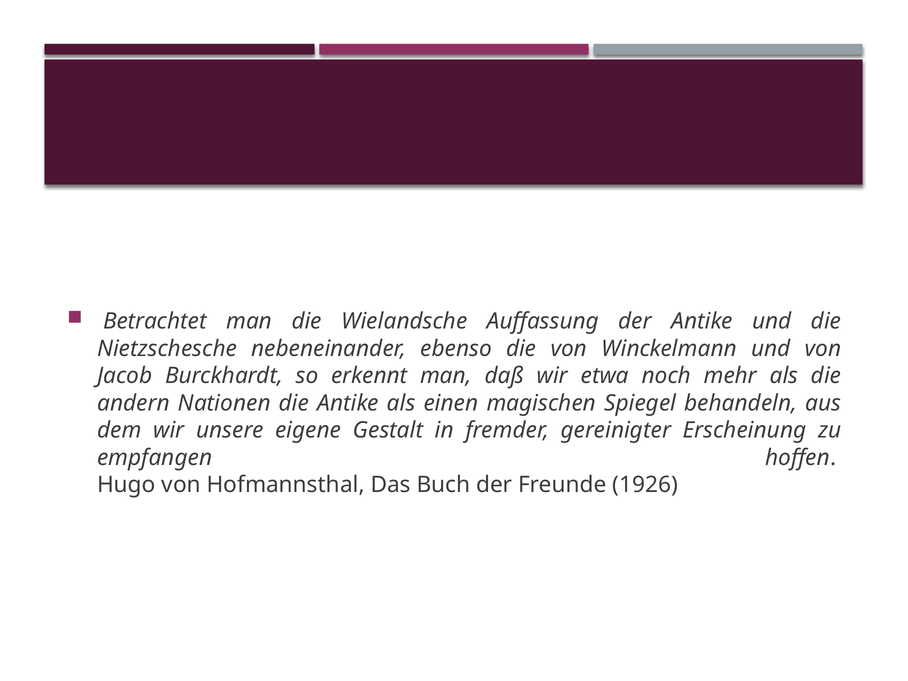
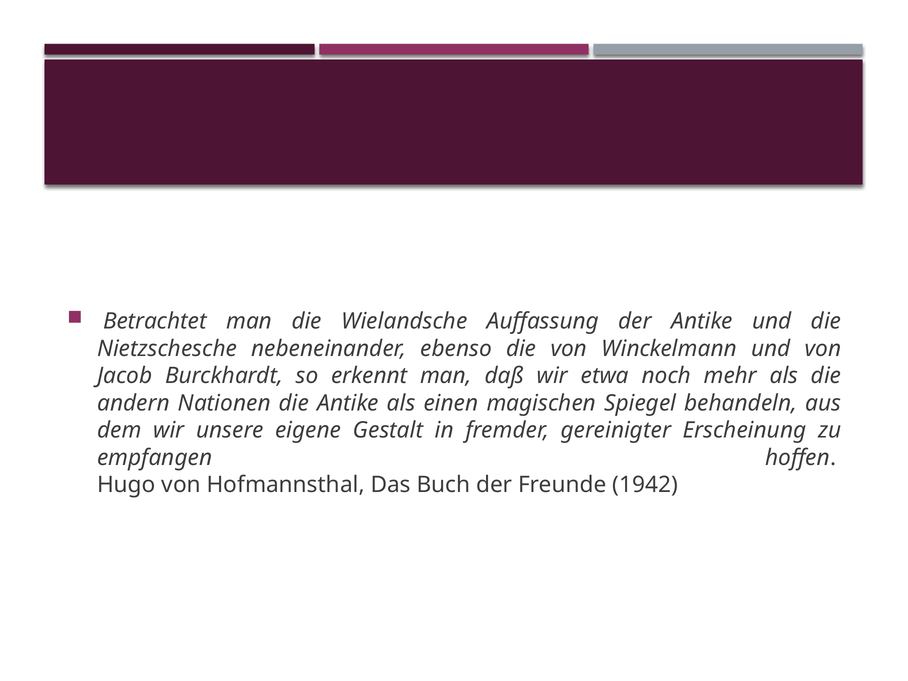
1926: 1926 -> 1942 (645, 485)
